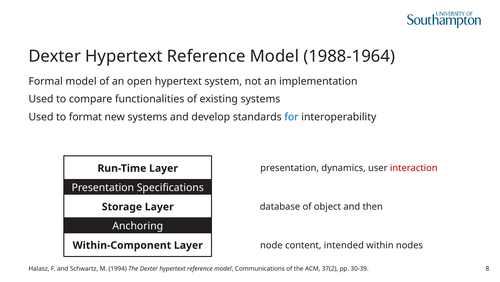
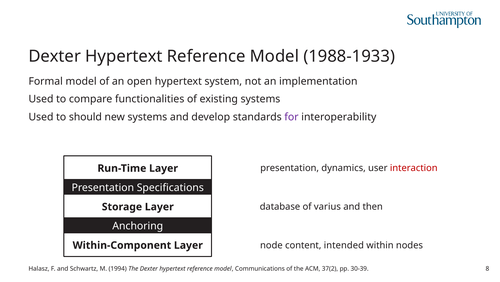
1988-1964: 1988-1964 -> 1988-1933 (349, 56)
format: format -> should (85, 117)
for colour: blue -> purple (291, 117)
object: object -> varius (327, 206)
